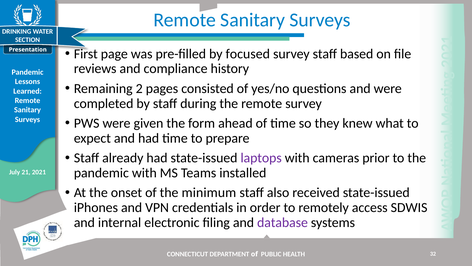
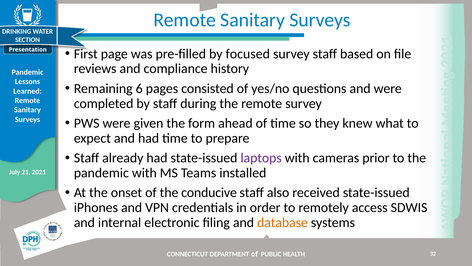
Remaining 2: 2 -> 6 (139, 88)
minimum: minimum -> conducive (209, 192)
database colour: purple -> orange (282, 222)
